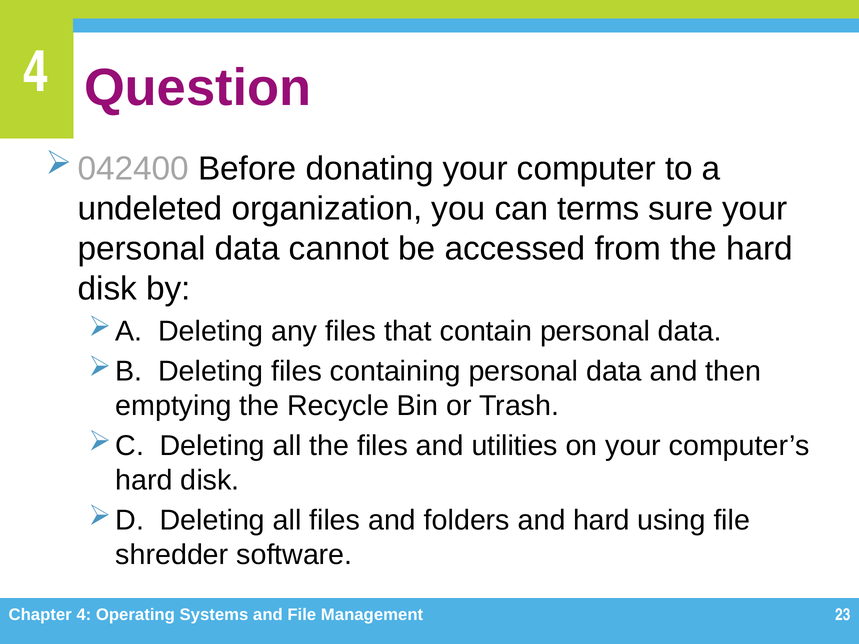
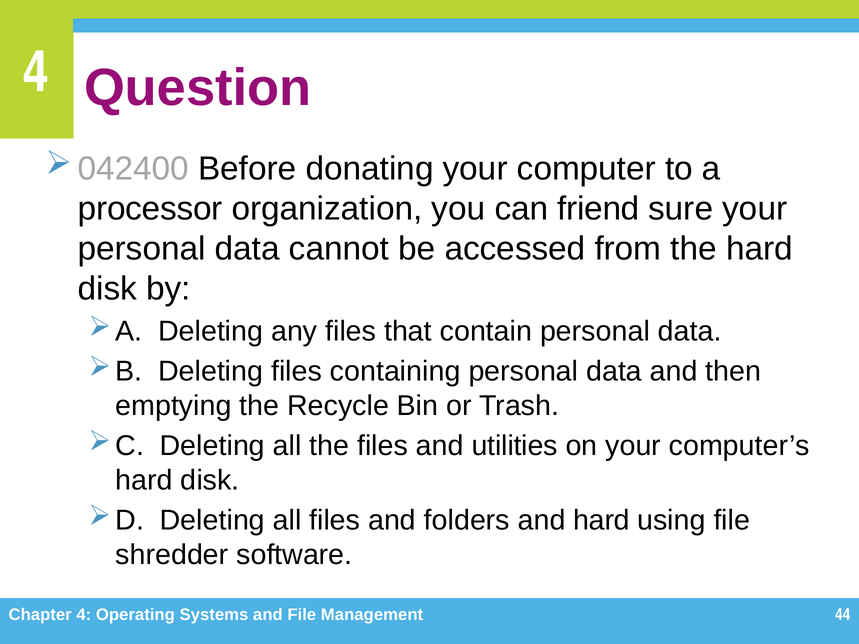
undeleted: undeleted -> processor (150, 209)
terms: terms -> friend (598, 209)
23: 23 -> 44 (843, 615)
